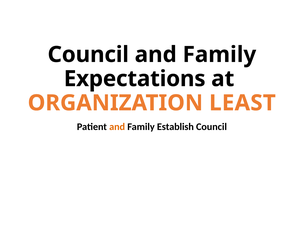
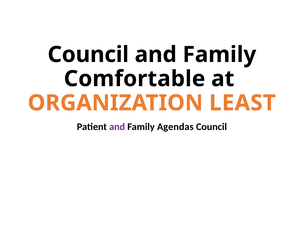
Expectations: Expectations -> Comfortable (135, 79)
and colour: orange -> purple (117, 127)
Establish: Establish -> Agendas (175, 127)
